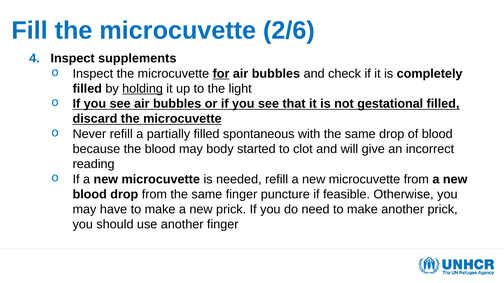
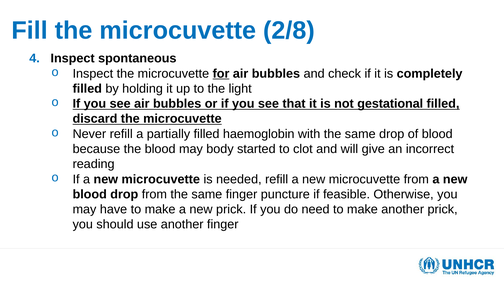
2/6: 2/6 -> 2/8 (289, 31)
supplements: supplements -> spontaneous (137, 59)
holding underline: present -> none (143, 89)
spontaneous: spontaneous -> haemoglobin (259, 134)
